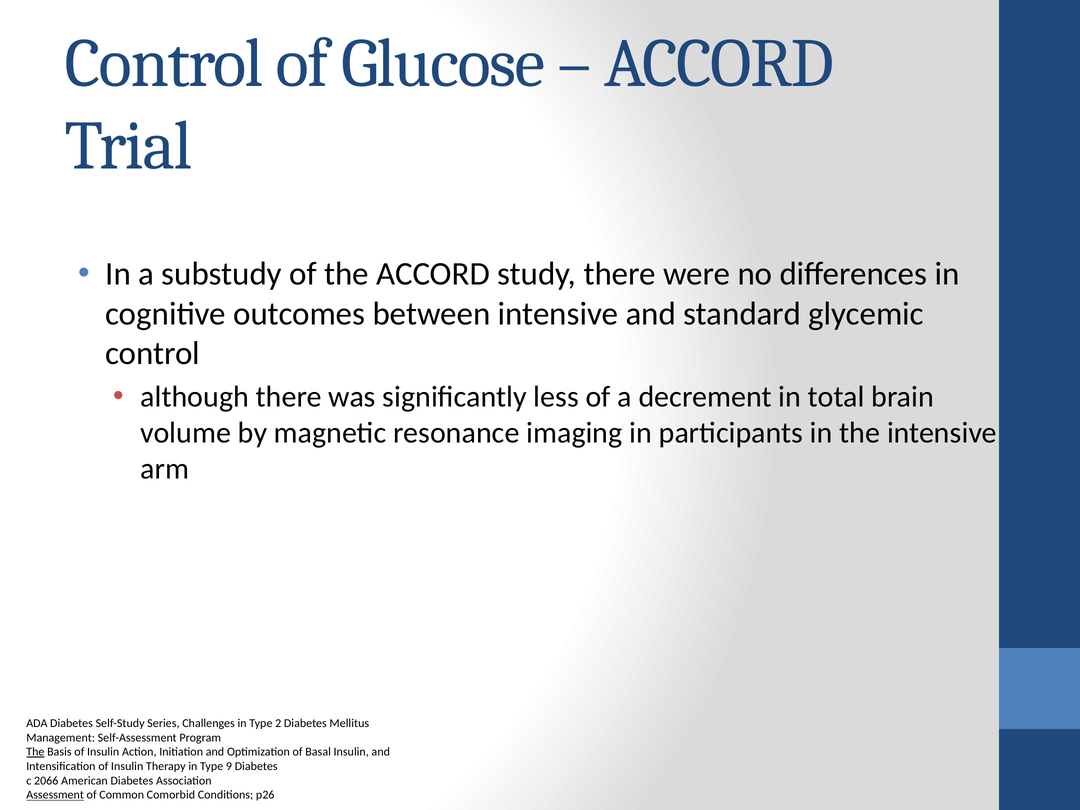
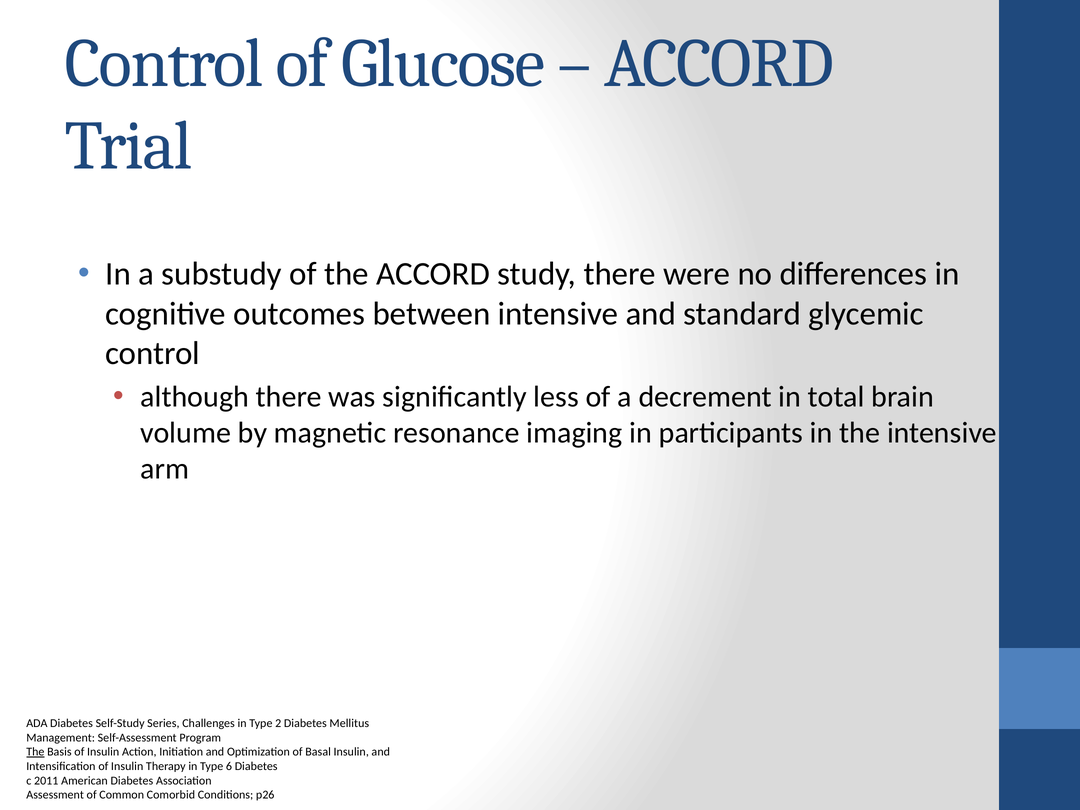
9: 9 -> 6 (229, 766)
2066: 2066 -> 2011 (46, 781)
Assessment underline: present -> none (55, 795)
